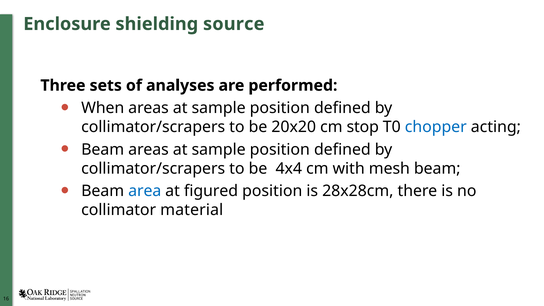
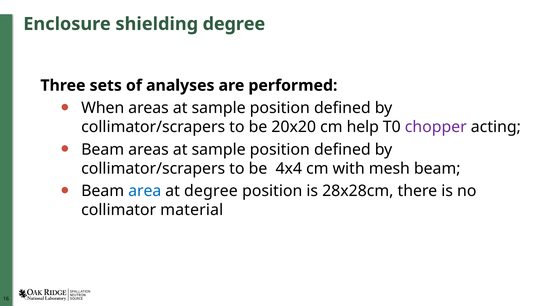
shielding source: source -> degree (234, 24)
stop: stop -> help (363, 127)
chopper colour: blue -> purple (436, 127)
at figured: figured -> degree (211, 191)
